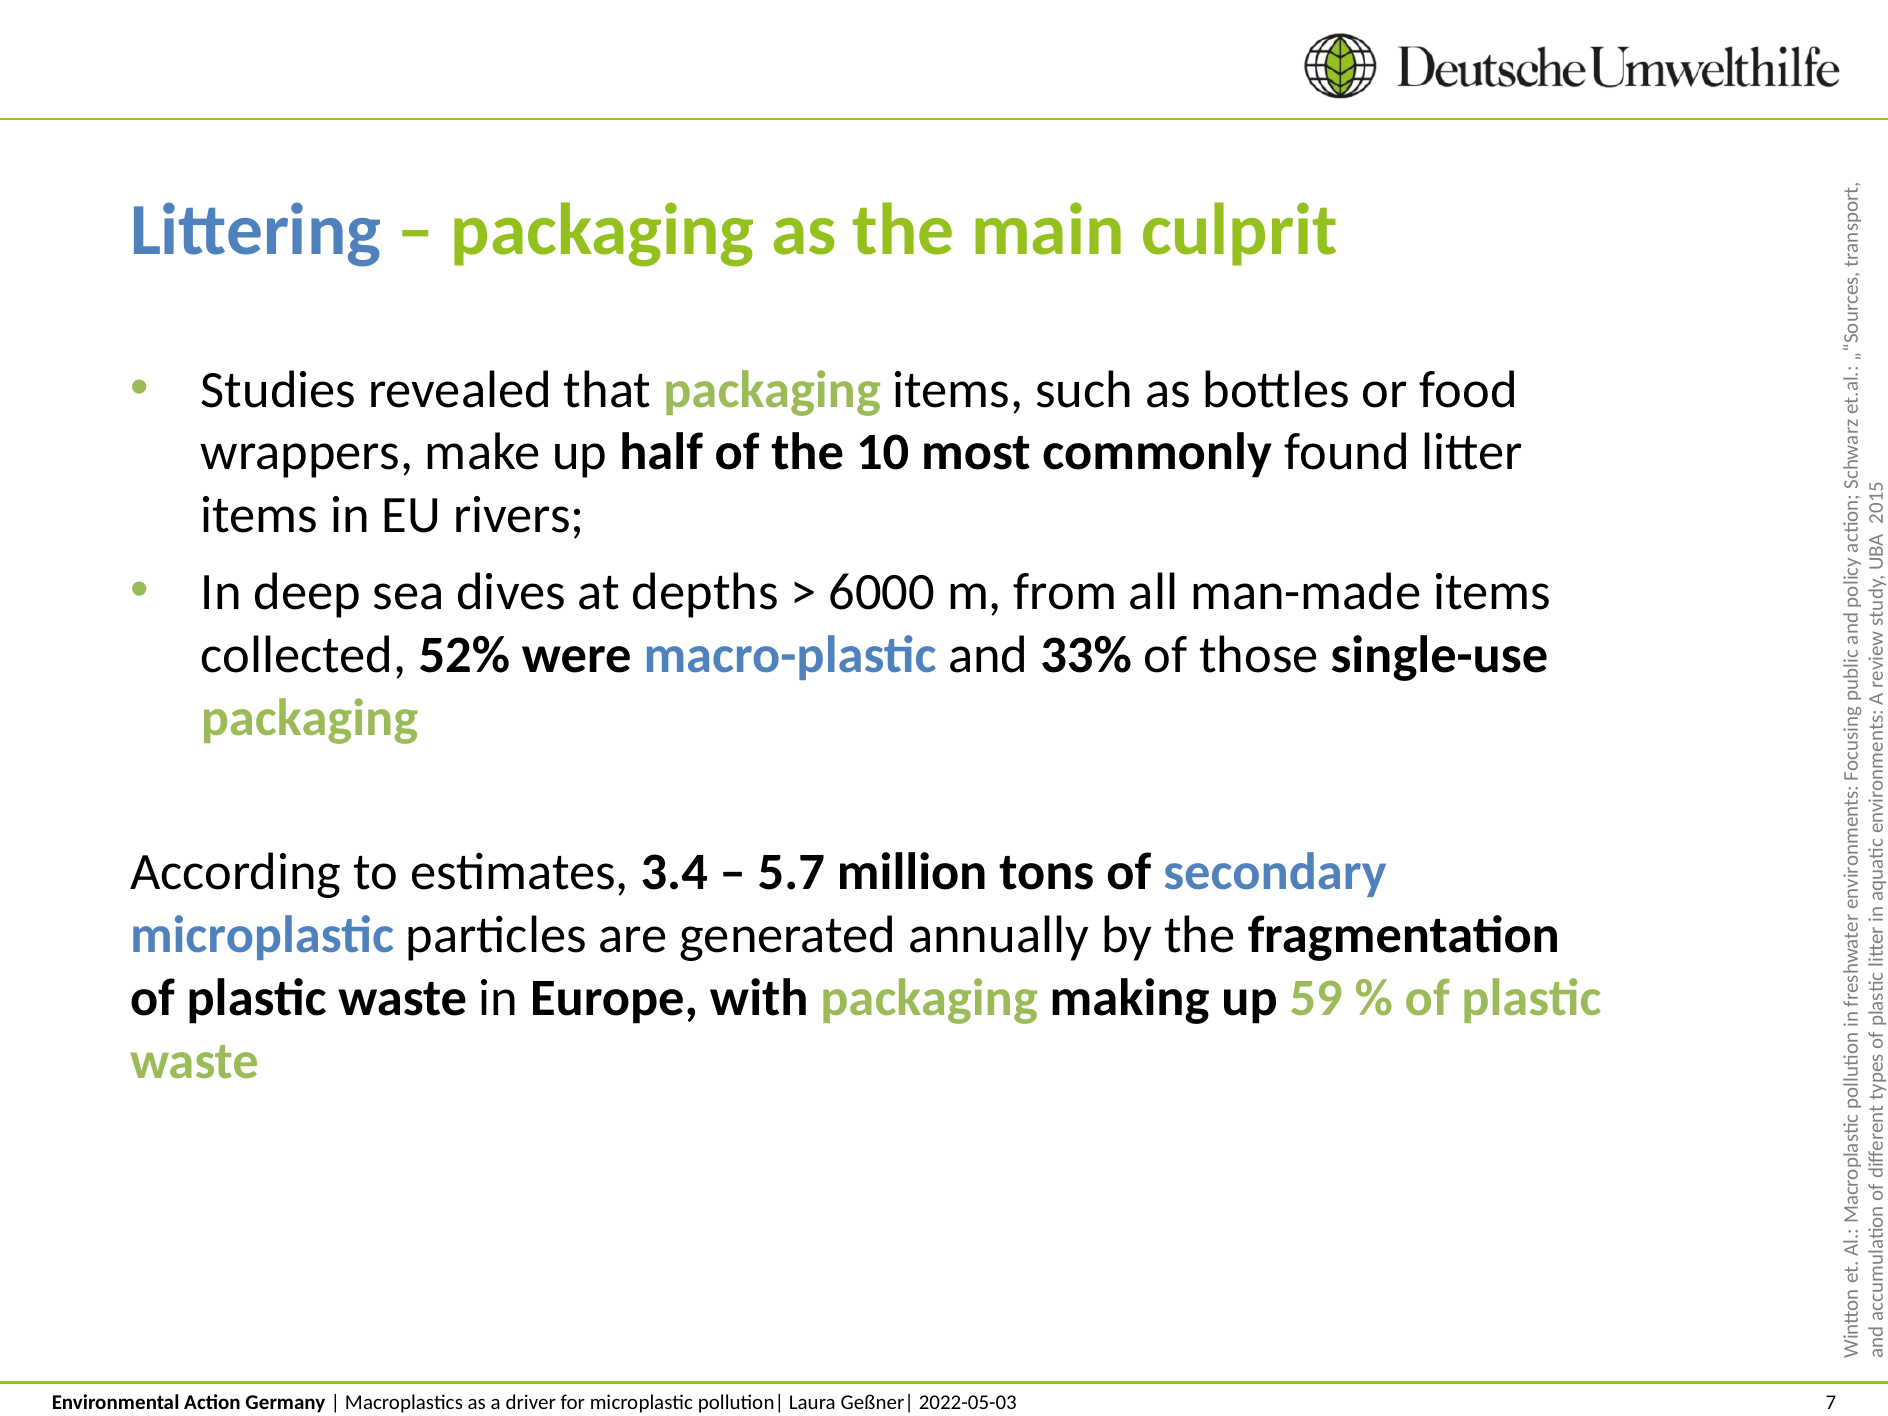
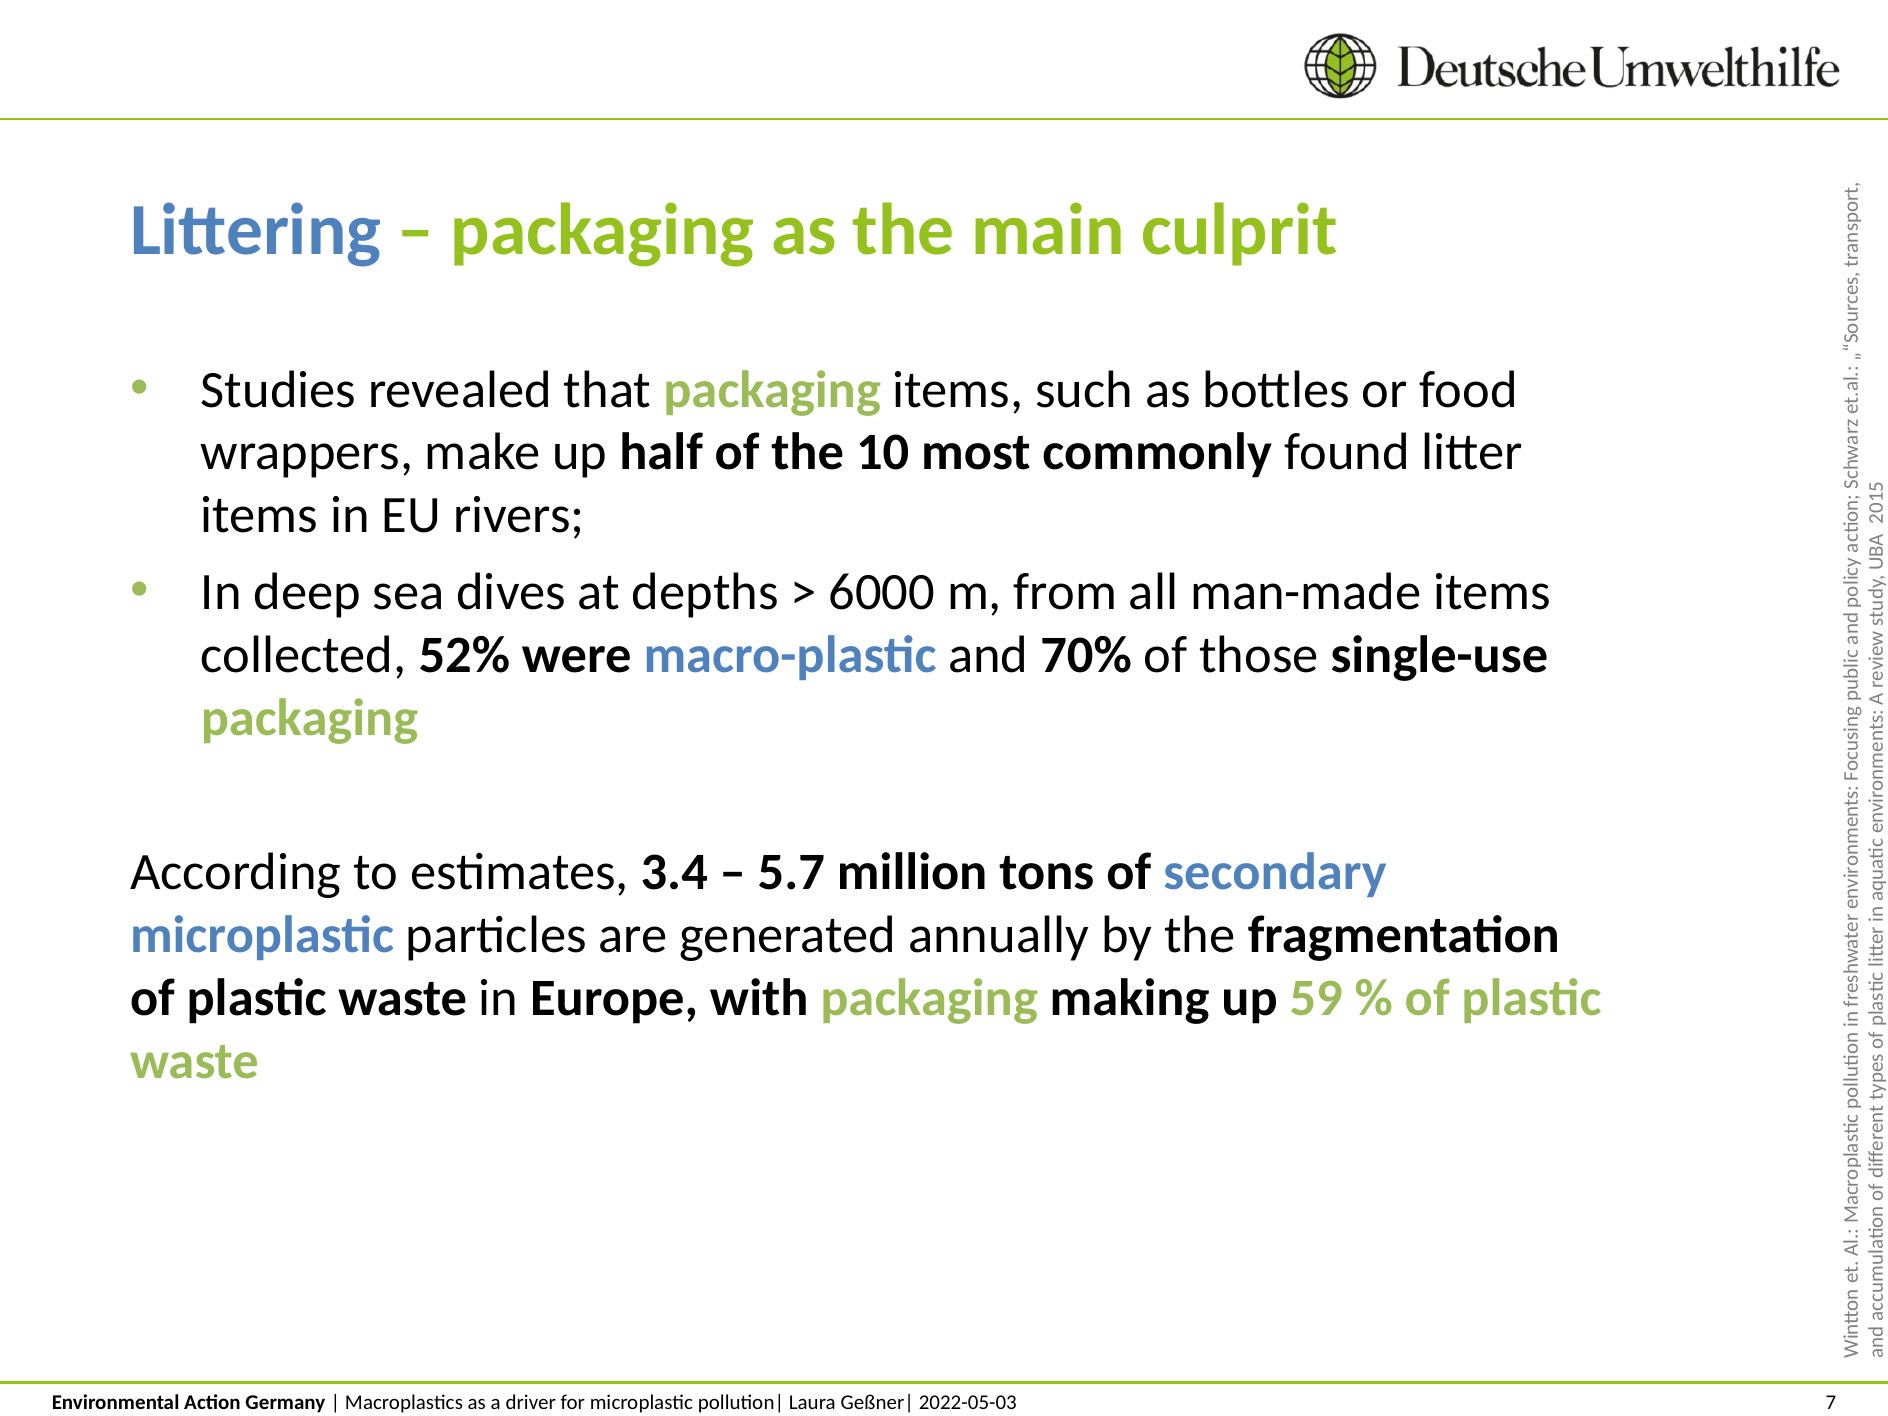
33%: 33% -> 70% (1086, 655)
